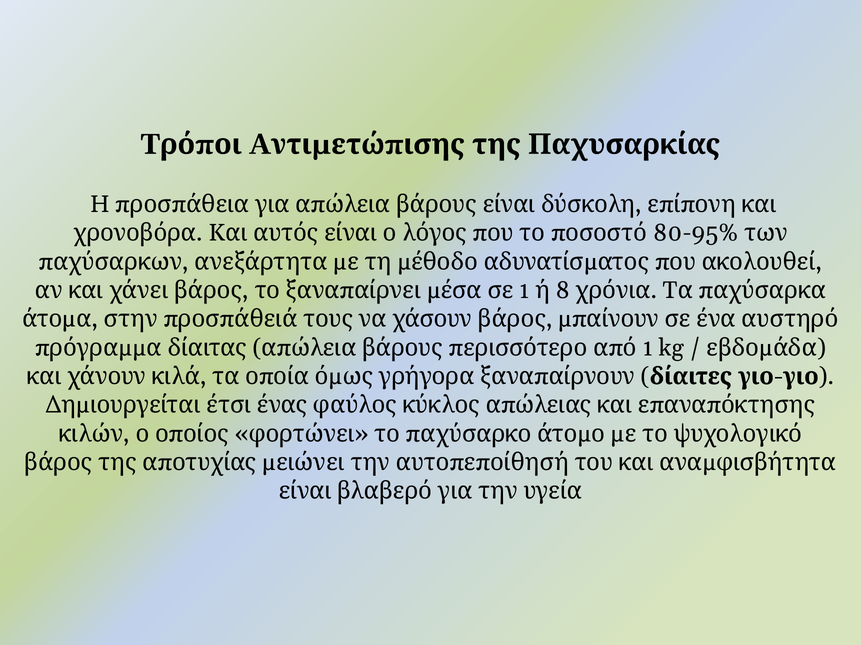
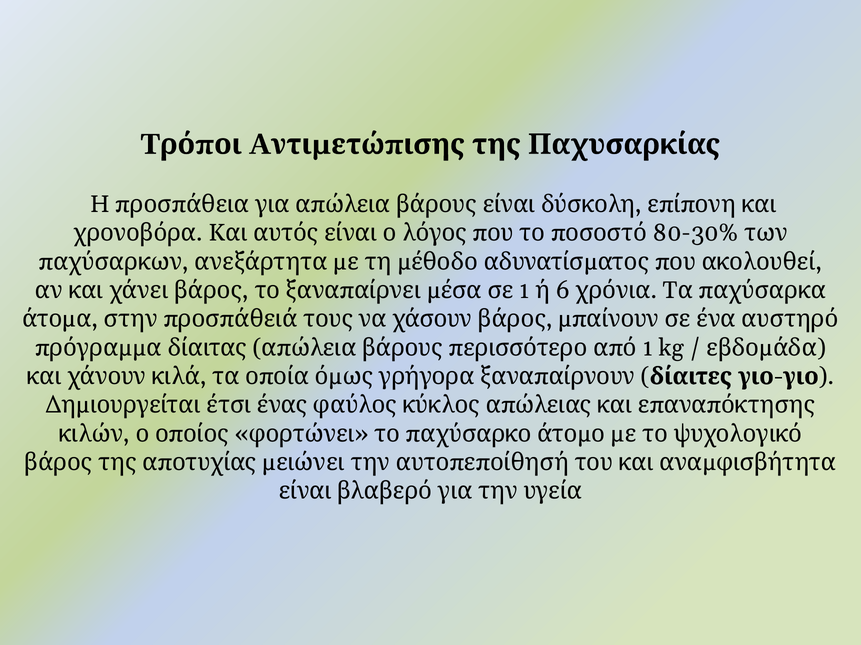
80-95%: 80-95% -> 80-30% (696, 233)
8: 8 -> 6 (563, 291)
